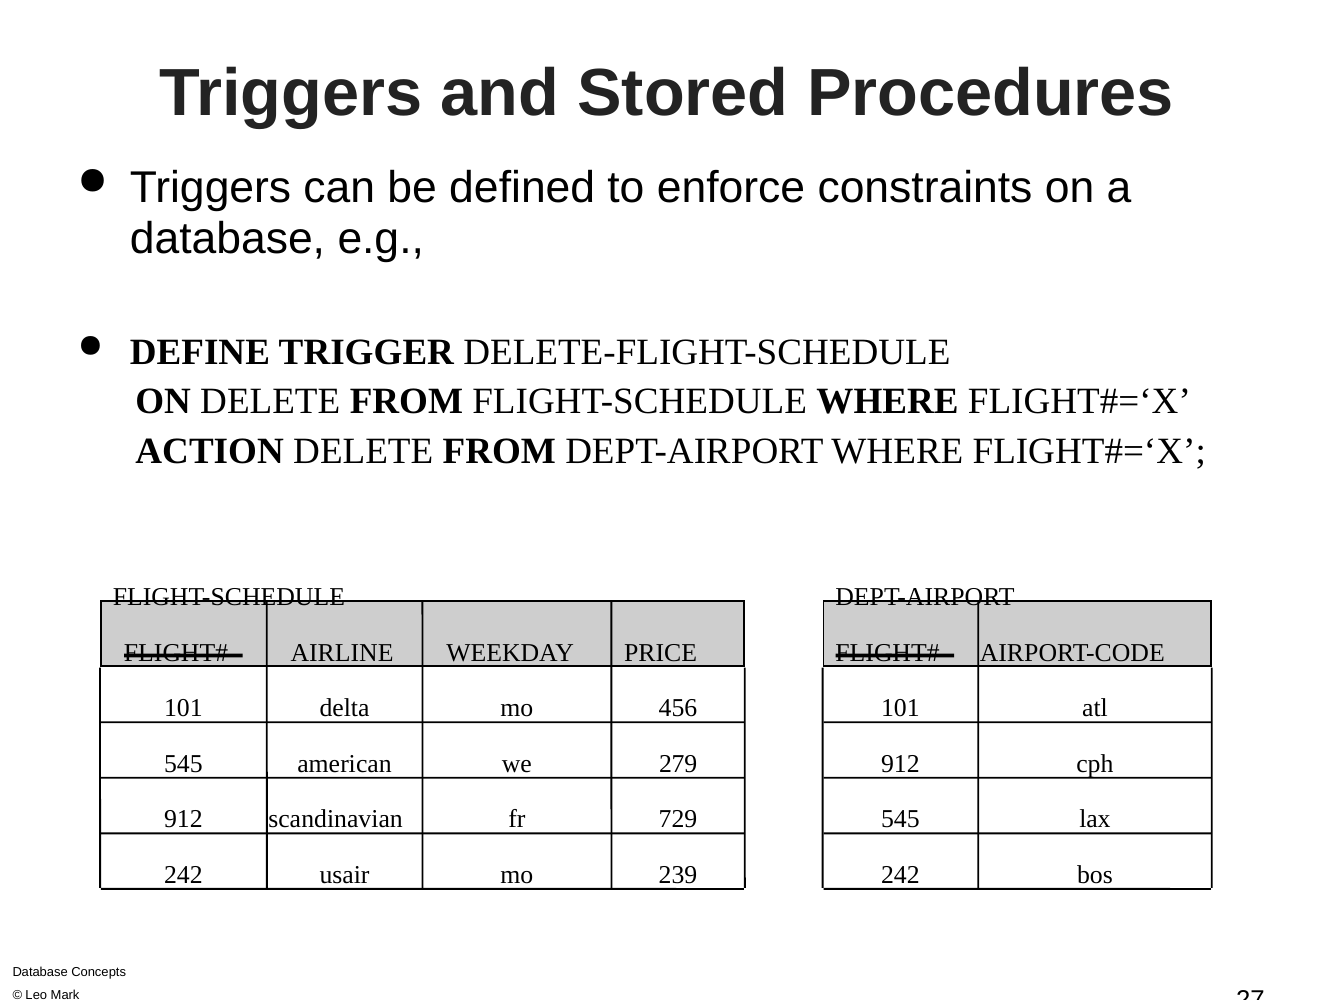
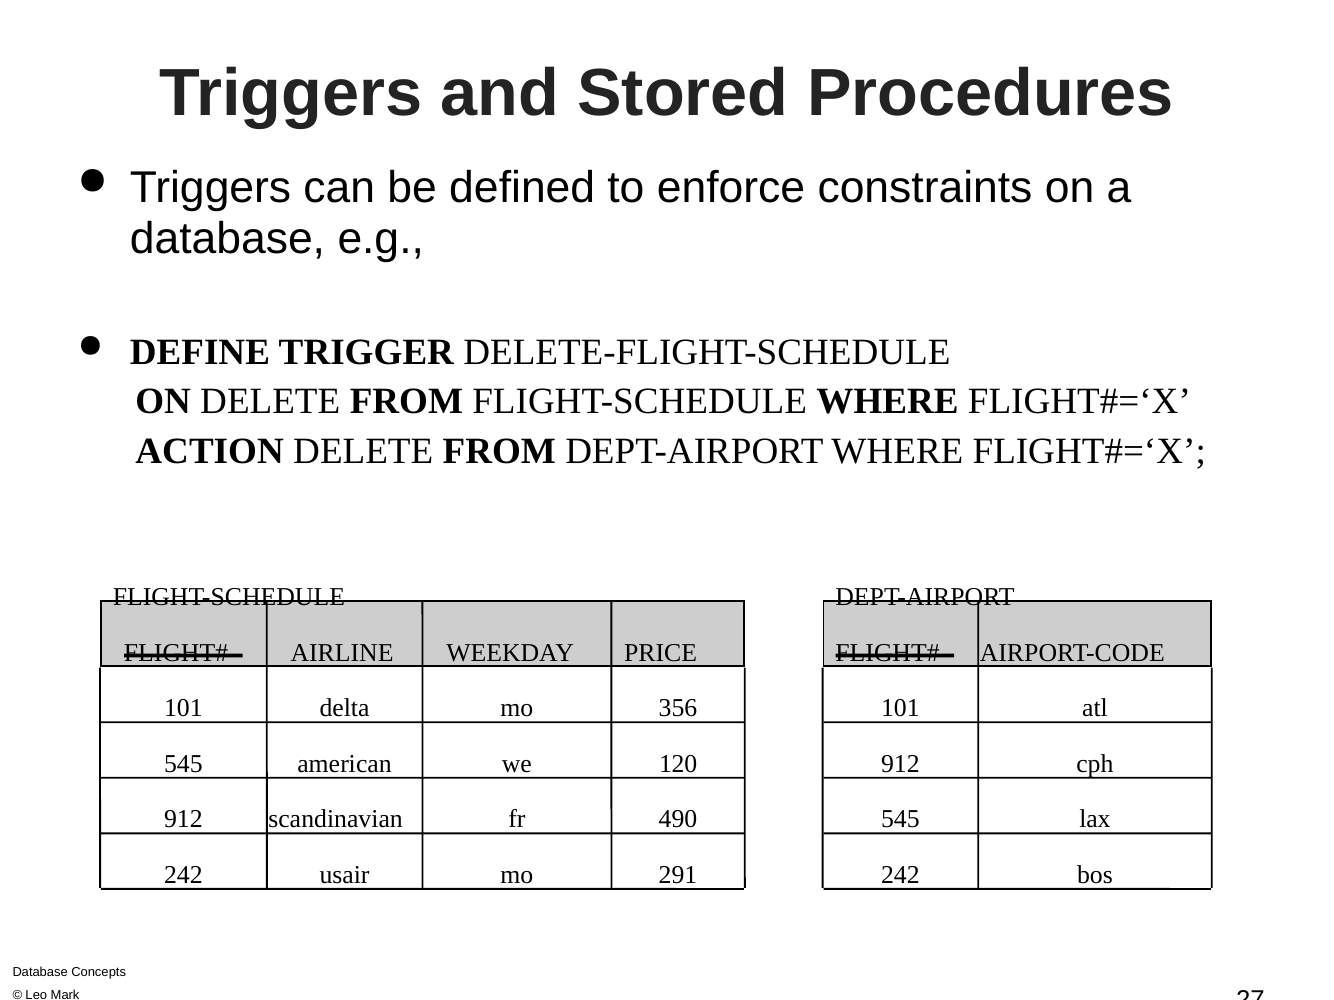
456: 456 -> 356 (678, 709)
279: 279 -> 120 (678, 764)
729: 729 -> 490 (678, 820)
239: 239 -> 291 (678, 875)
